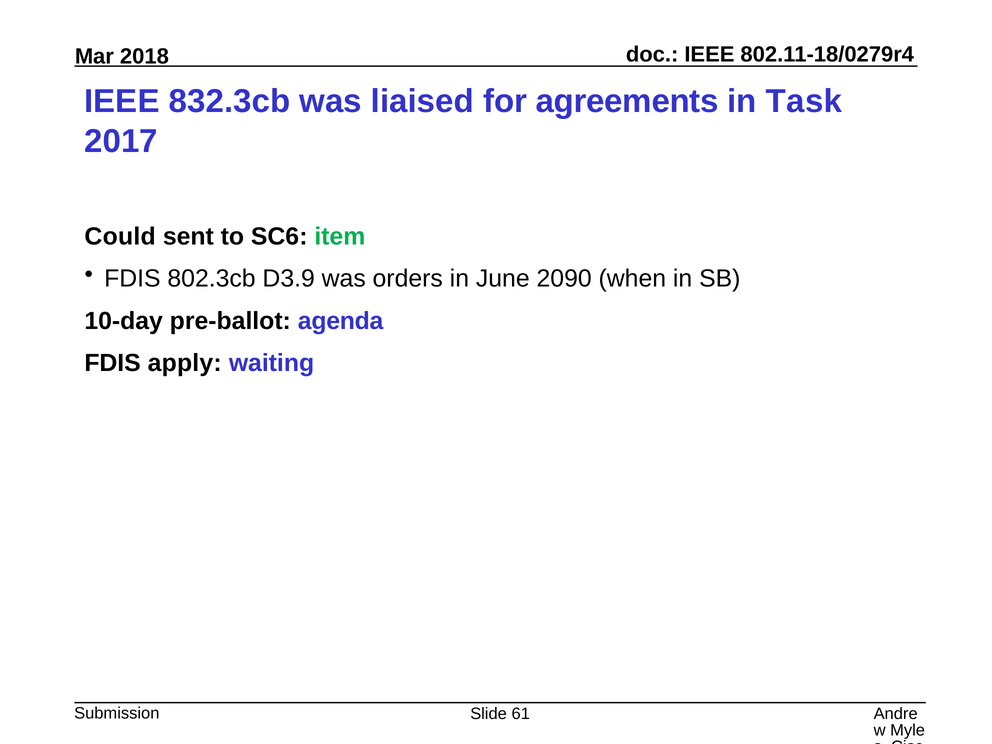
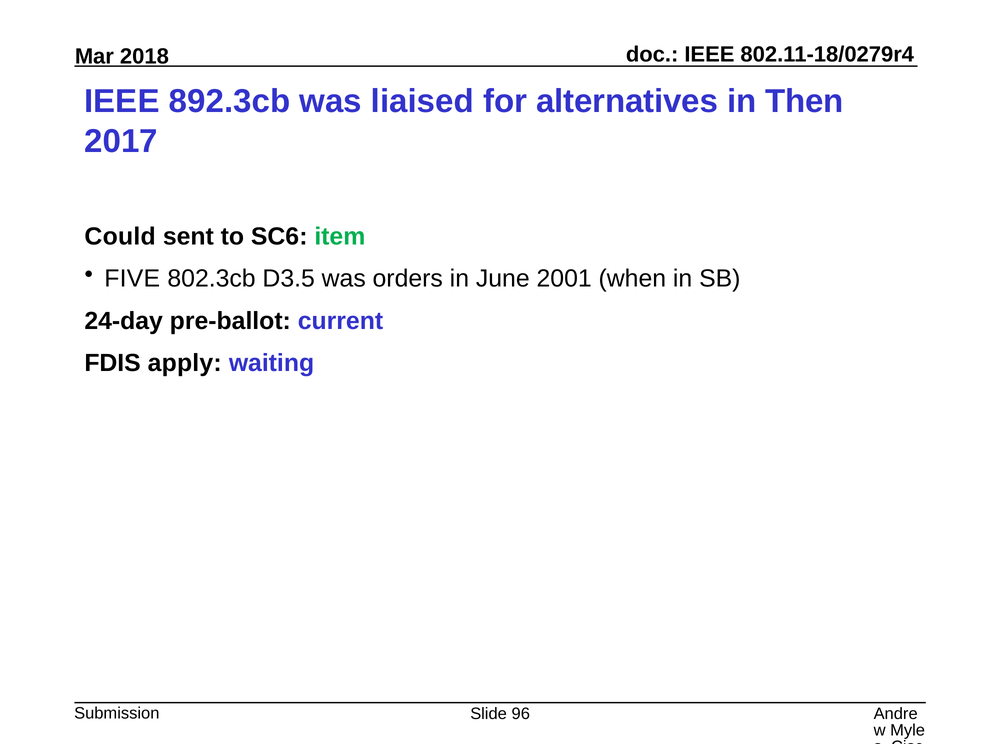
832.3cb: 832.3cb -> 892.3cb (230, 102)
agreements: agreements -> alternatives (627, 102)
Task: Task -> Then (804, 102)
FDIS: FDIS -> FIVE (132, 279)
D3.9: D3.9 -> D3.5 (289, 279)
2090: 2090 -> 2001 (564, 279)
10-day: 10-day -> 24-day (124, 321)
agenda: agenda -> current (340, 321)
61: 61 -> 96 (521, 714)
